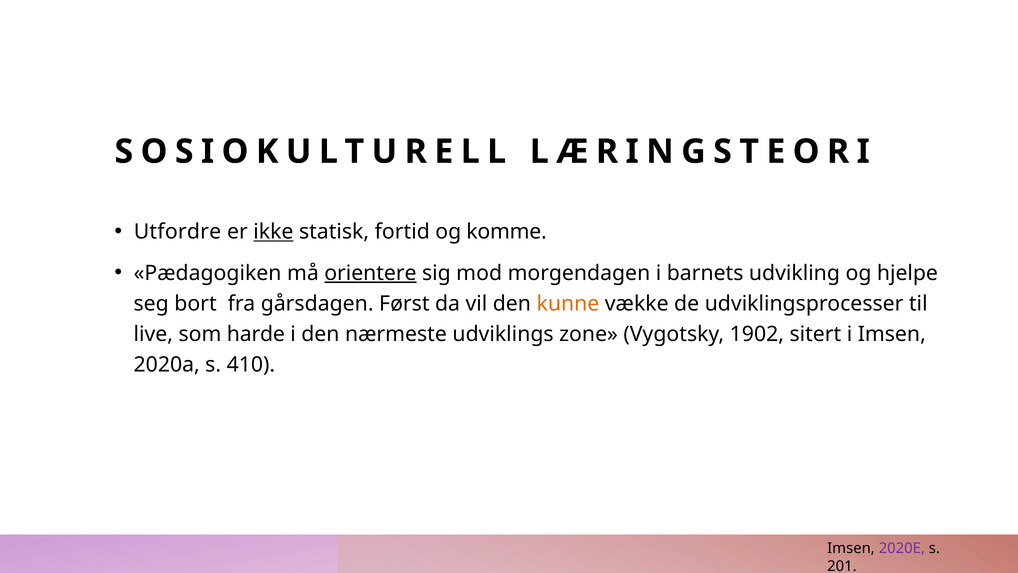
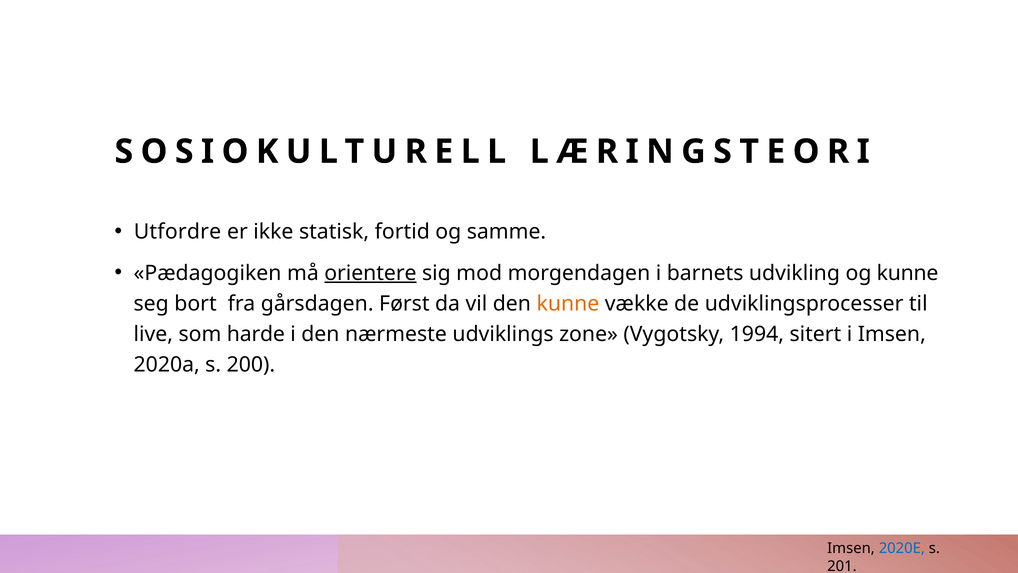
ikke underline: present -> none (273, 232)
komme: komme -> samme (506, 232)
og hjelpe: hjelpe -> kunne (908, 273)
1902: 1902 -> 1994 (757, 334)
410: 410 -> 200 (251, 364)
2020E colour: purple -> blue (902, 548)
